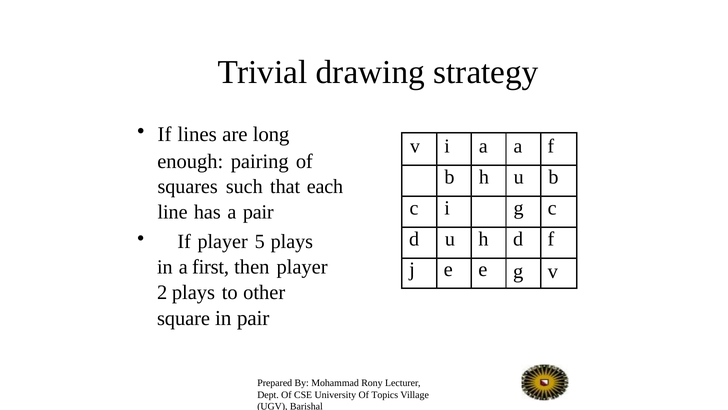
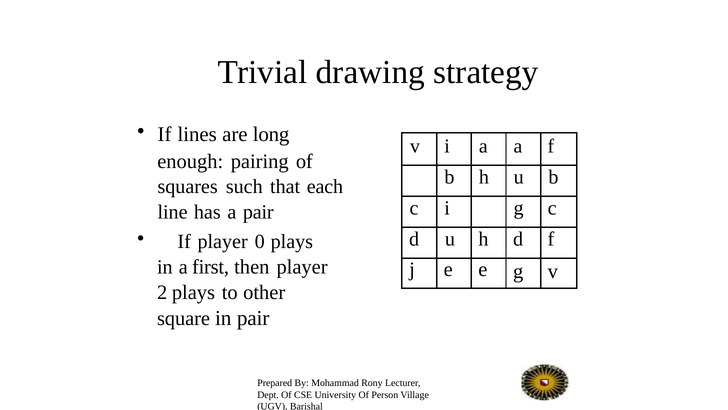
5: 5 -> 0 (260, 241)
Topics: Topics -> Person (385, 394)
